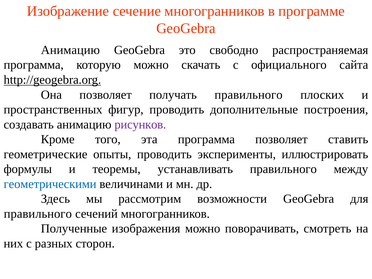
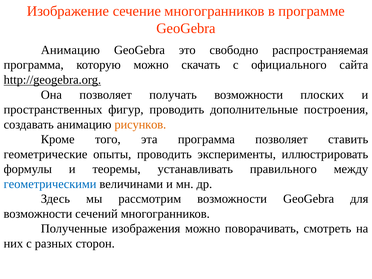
получать правильного: правильного -> возможности (249, 95)
рисунков colour: purple -> orange (140, 124)
правильного: правильного -> возможности (38, 214)
